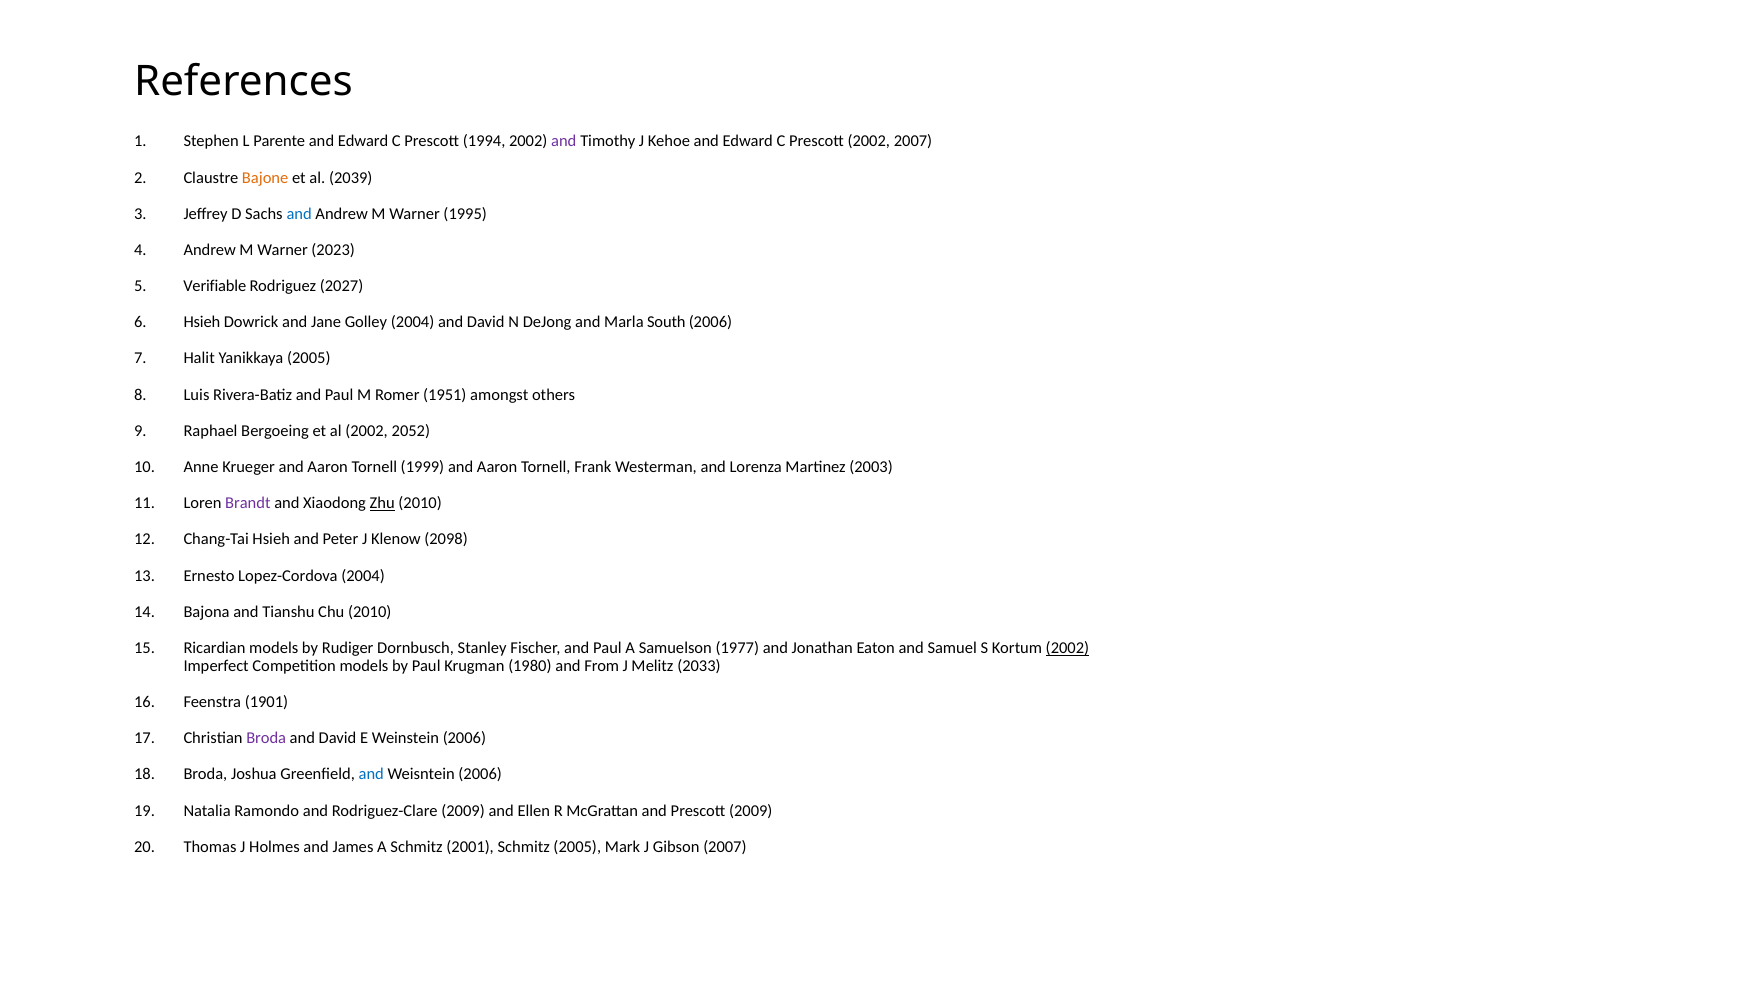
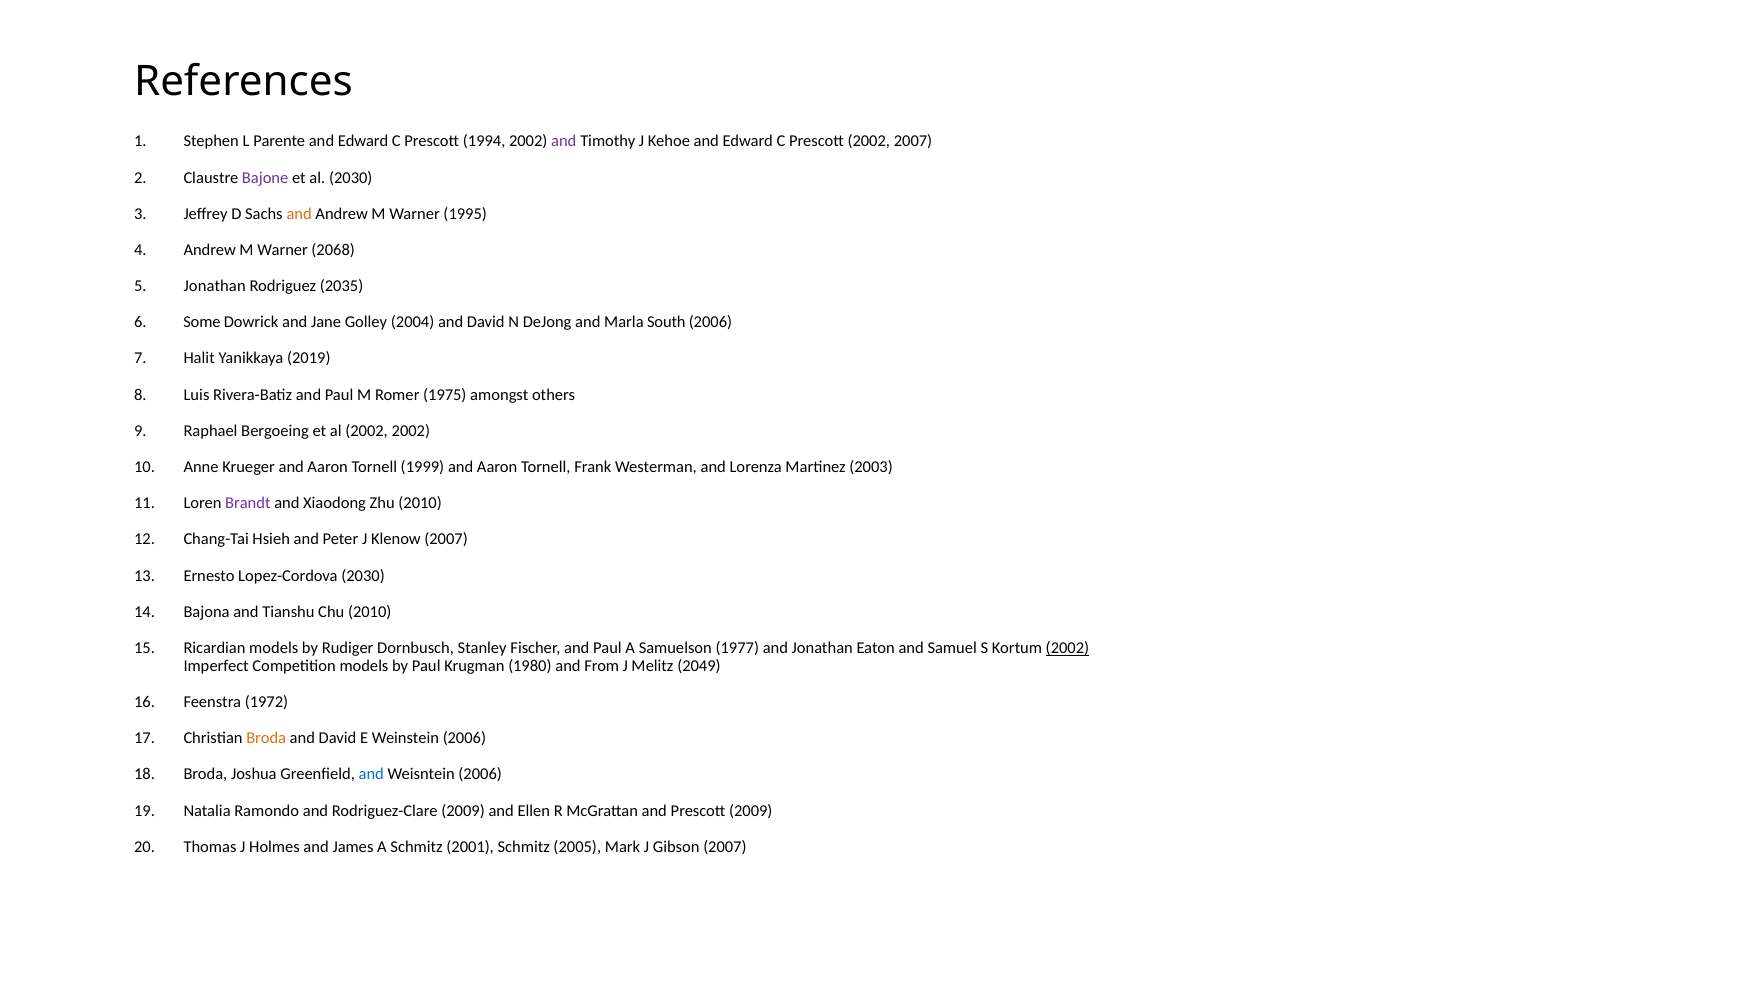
Bajone colour: orange -> purple (265, 178)
al 2039: 2039 -> 2030 (351, 178)
and colour: blue -> orange (299, 214)
2023: 2023 -> 2068 (333, 250)
Verifiable: Verifiable -> Jonathan (215, 286)
2027: 2027 -> 2035 (342, 286)
Hsieh: Hsieh -> Some (202, 322)
Yanikkaya 2005: 2005 -> 2019 (309, 359)
1951: 1951 -> 1975 (445, 395)
2002 2052: 2052 -> 2002 (411, 431)
Zhu underline: present -> none (382, 503)
Klenow 2098: 2098 -> 2007 (446, 540)
Lopez-Cordova 2004: 2004 -> 2030 (363, 576)
2033: 2033 -> 2049 (699, 666)
1901: 1901 -> 1972 (266, 702)
Broda colour: purple -> orange (266, 739)
